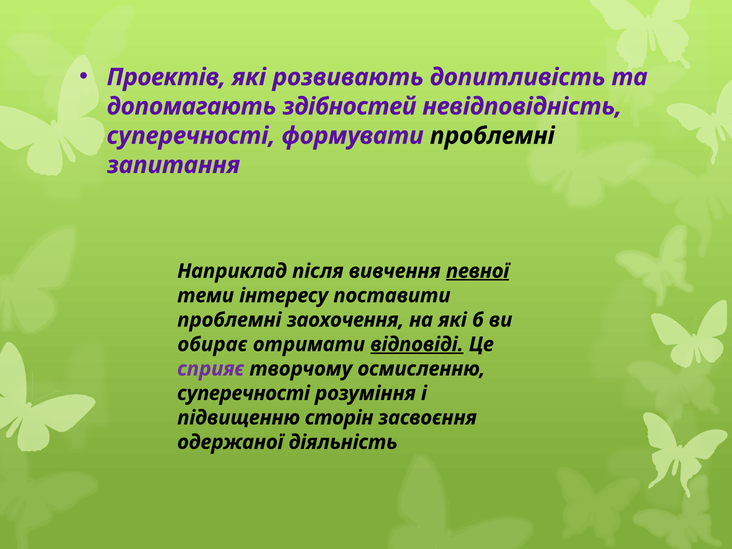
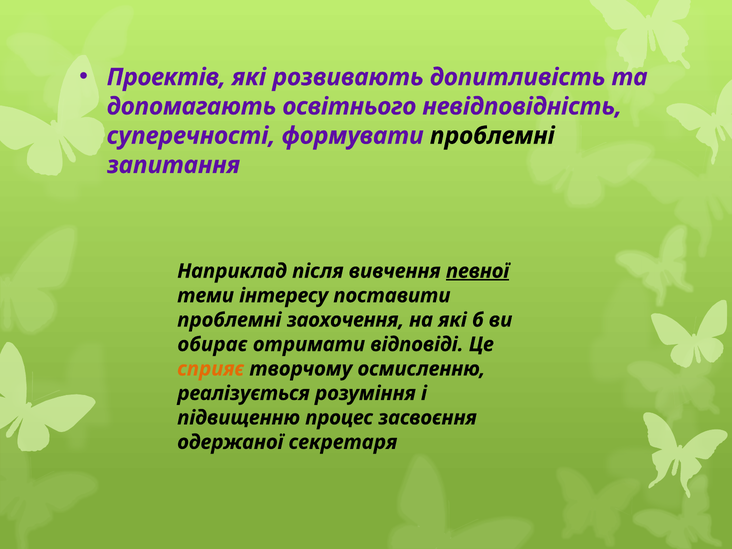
здібностей: здібностей -> освітнього (349, 106)
відповіді underline: present -> none (417, 344)
сприяє colour: purple -> orange (211, 369)
суперечності: суперечності -> реалізується (244, 393)
сторін: сторін -> процес (339, 418)
діяльність: діяльність -> секретаря (343, 442)
